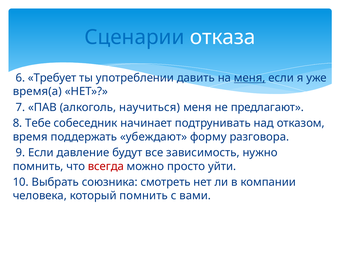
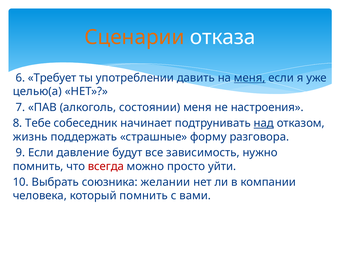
Сценарии colour: blue -> orange (134, 37)
время(а: время(а -> целью(а (37, 91)
научиться: научиться -> состоянии (150, 107)
предлагают: предлагают -> настроения (267, 107)
над underline: none -> present (264, 123)
время: время -> жизнь (30, 137)
убеждают: убеждают -> страшные (154, 137)
смотреть: смотреть -> желании (165, 182)
